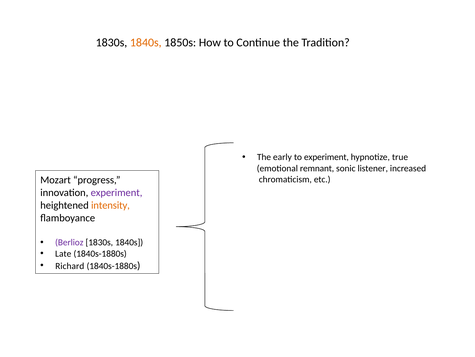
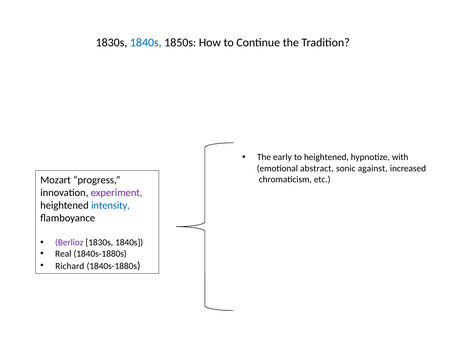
1840s colour: orange -> blue (146, 43)
to experiment: experiment -> heightened (326, 157)
true: true -> with (400, 157)
remnant: remnant -> abstract (317, 168)
listener: listener -> against (373, 168)
intensity colour: orange -> blue (110, 205)
Late: Late -> Real (63, 253)
